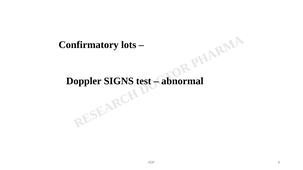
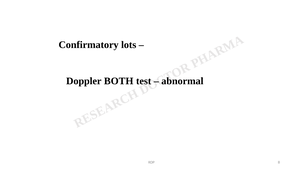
SIGNS: SIGNS -> BOTH (119, 81)
